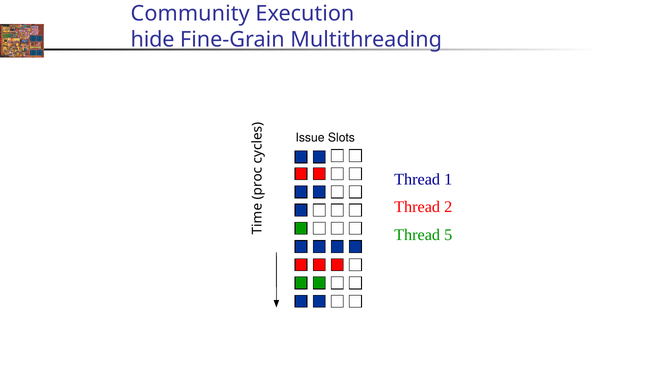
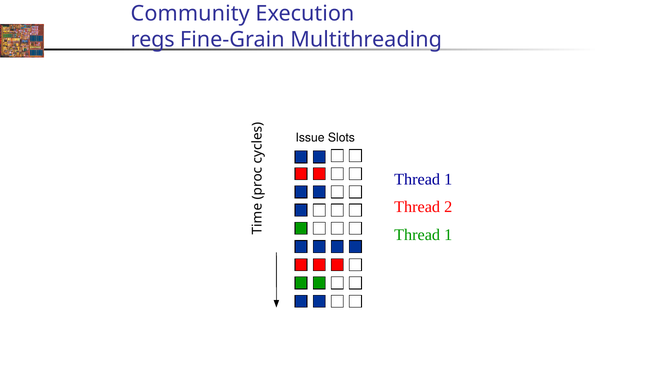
hide: hide -> regs (153, 40)
5: 5 -> 1 (448, 235)
